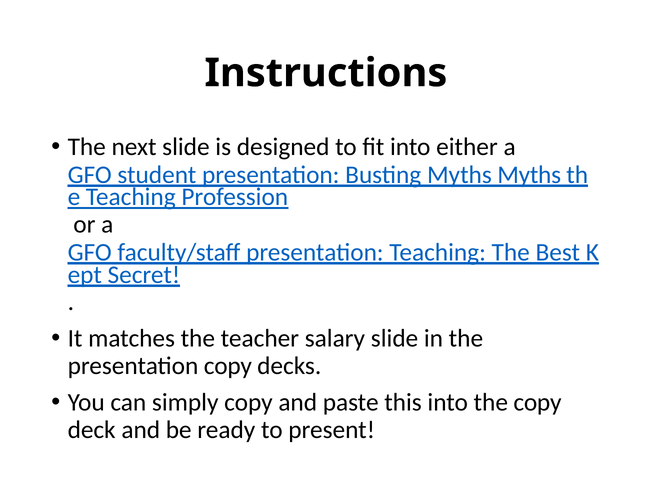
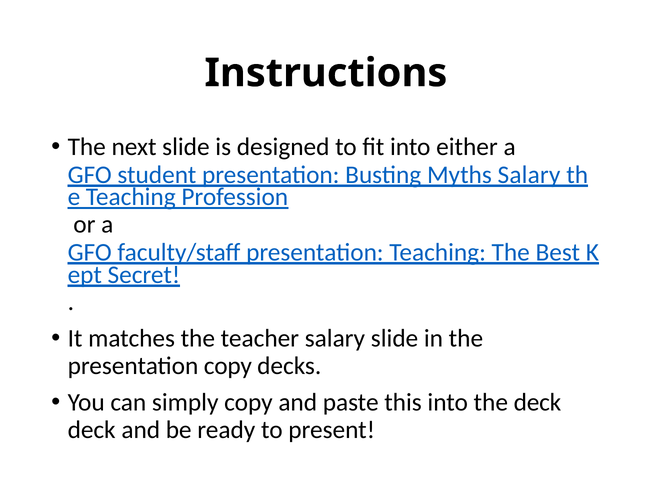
Myths Myths: Myths -> Salary (529, 175)
the copy: copy -> deck (537, 402)
